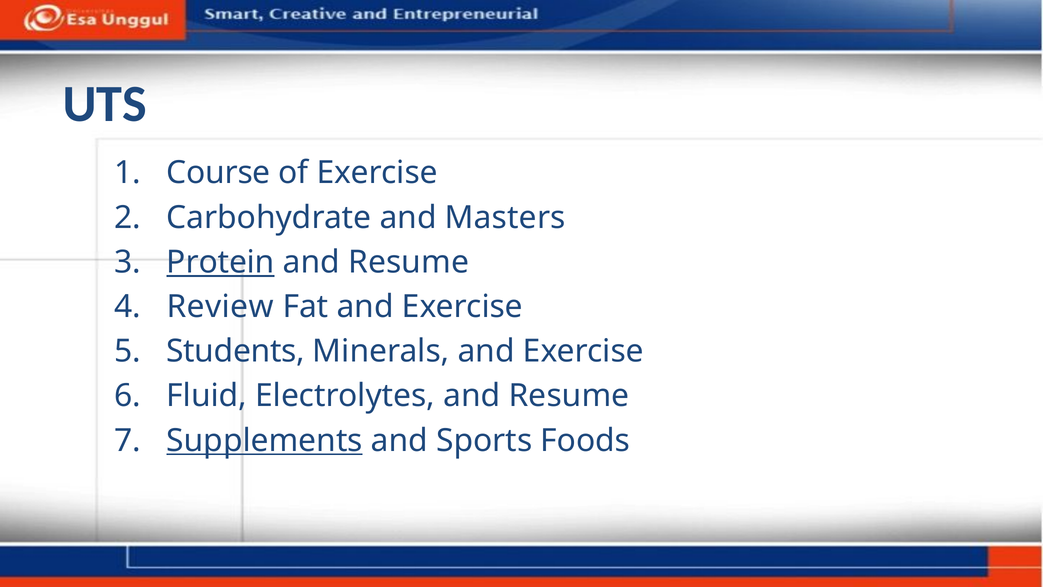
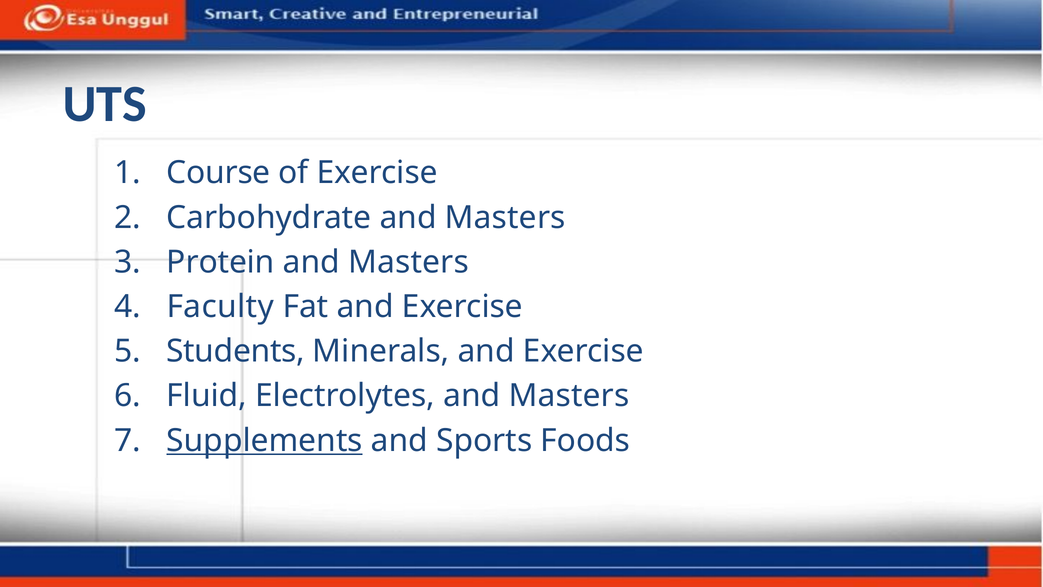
Protein underline: present -> none (221, 262)
Resume: Resume -> Masters (409, 262)
Review: Review -> Faculty (220, 307)
Electrolytes and Resume: Resume -> Masters (569, 396)
